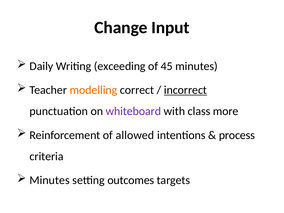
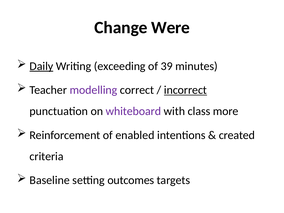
Input: Input -> Were (170, 27)
Daily underline: none -> present (41, 66)
45: 45 -> 39 (167, 66)
modelling colour: orange -> purple (94, 90)
allowed: allowed -> enabled (135, 135)
process: process -> created (237, 135)
Minutes: Minutes -> Baseline (50, 180)
